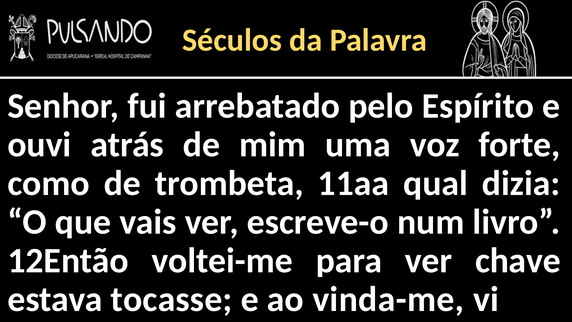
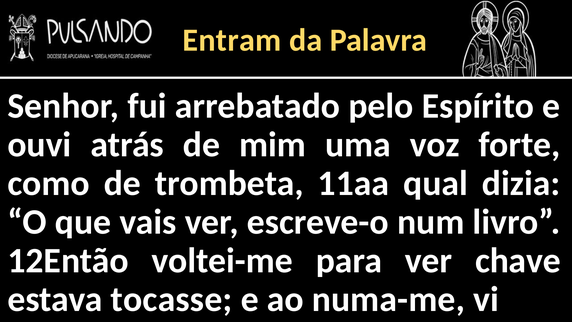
Séculos: Séculos -> Entram (232, 40)
vinda-me: vinda-me -> numa-me (388, 299)
